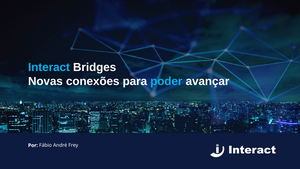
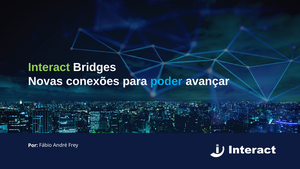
Interact colour: light blue -> light green (49, 67)
